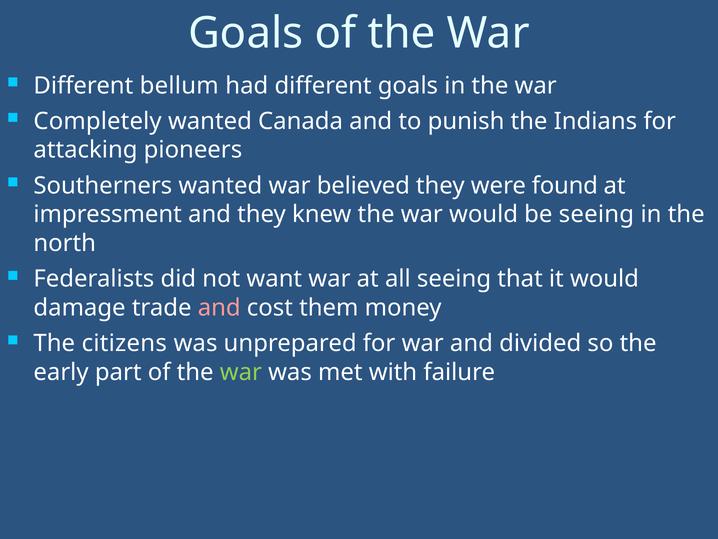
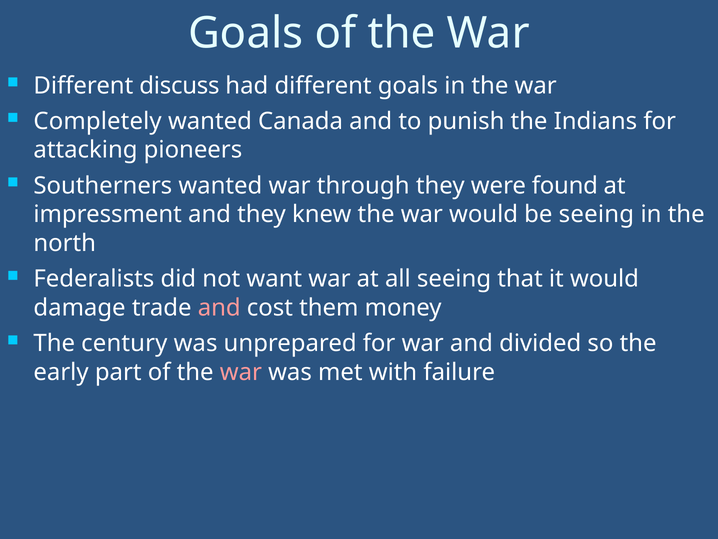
bellum: bellum -> discuss (179, 86)
believed: believed -> through (363, 186)
citizens: citizens -> century (124, 343)
war colour: light green -> pink (241, 372)
